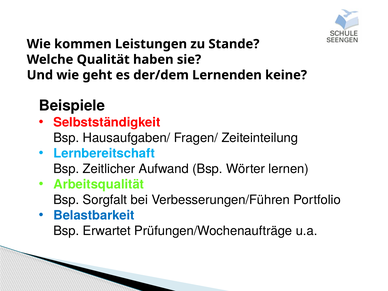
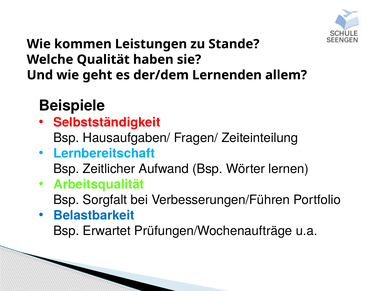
keine: keine -> allem (286, 75)
